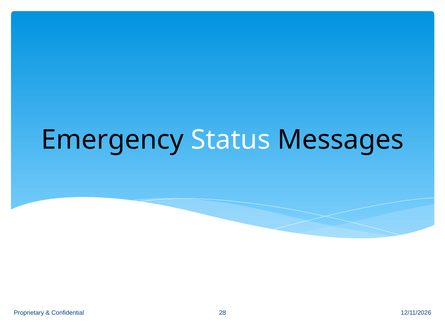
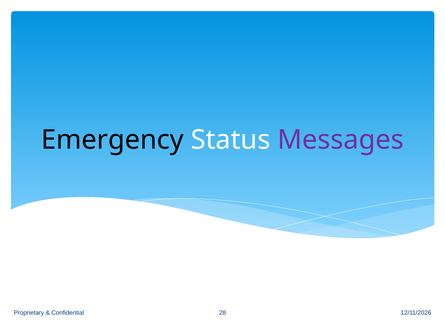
Messages colour: black -> purple (341, 140)
